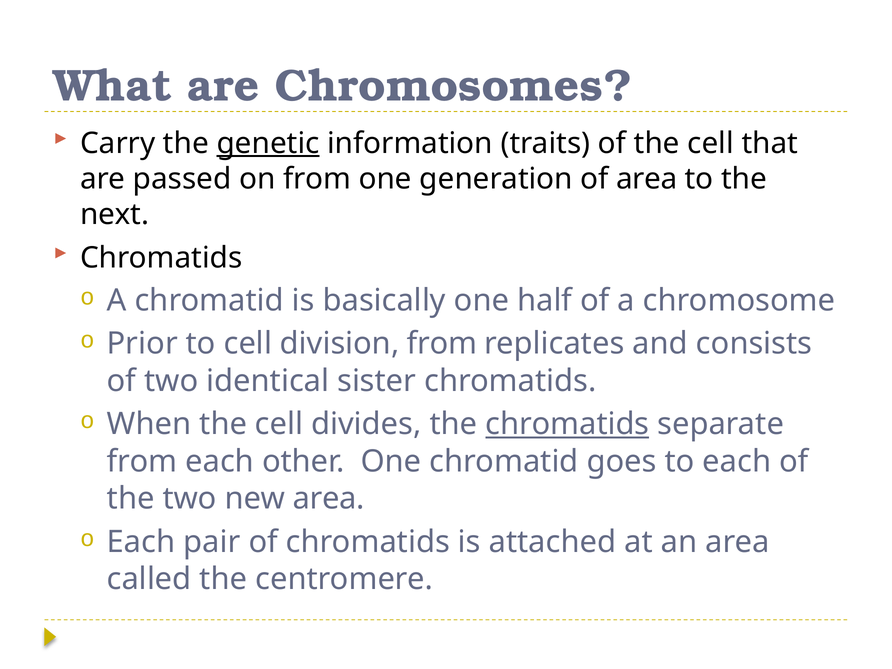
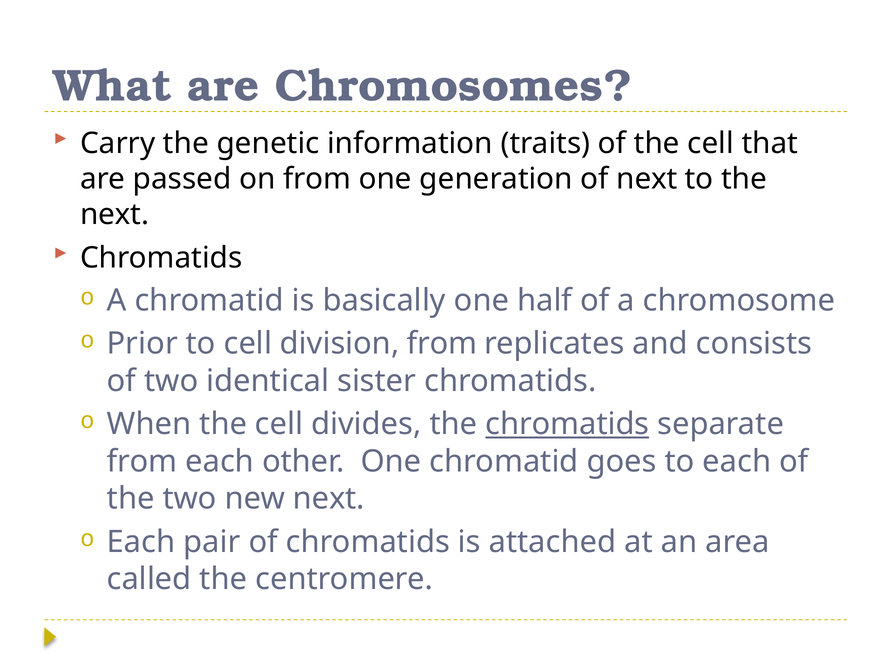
genetic underline: present -> none (268, 143)
of area: area -> next (647, 179)
new area: area -> next (329, 499)
